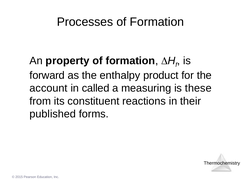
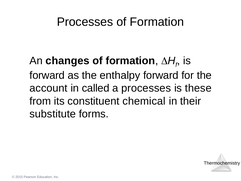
property: property -> changes (68, 61)
enthalpy product: product -> forward (161, 75)
a measuring: measuring -> processes (146, 88)
reactions: reactions -> chemical (144, 101)
published: published -> substitute (53, 114)
